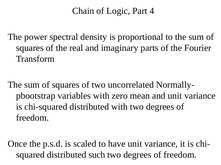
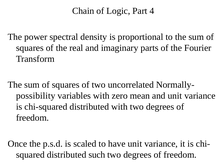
pbootstrap: pbootstrap -> possibility (36, 96)
